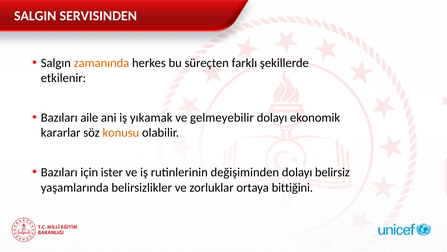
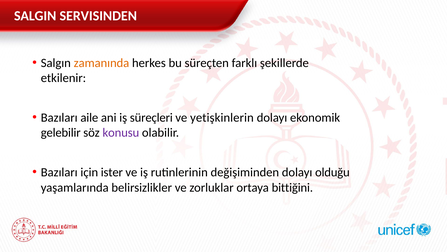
yıkamak: yıkamak -> süreçleri (151, 117)
gelmeyebilir: gelmeyebilir -> yetişkinlerin (222, 117)
kararlar: kararlar -> gelebilir (61, 133)
konusu colour: orange -> purple (121, 133)
belirsiz: belirsiz -> olduğu (332, 172)
